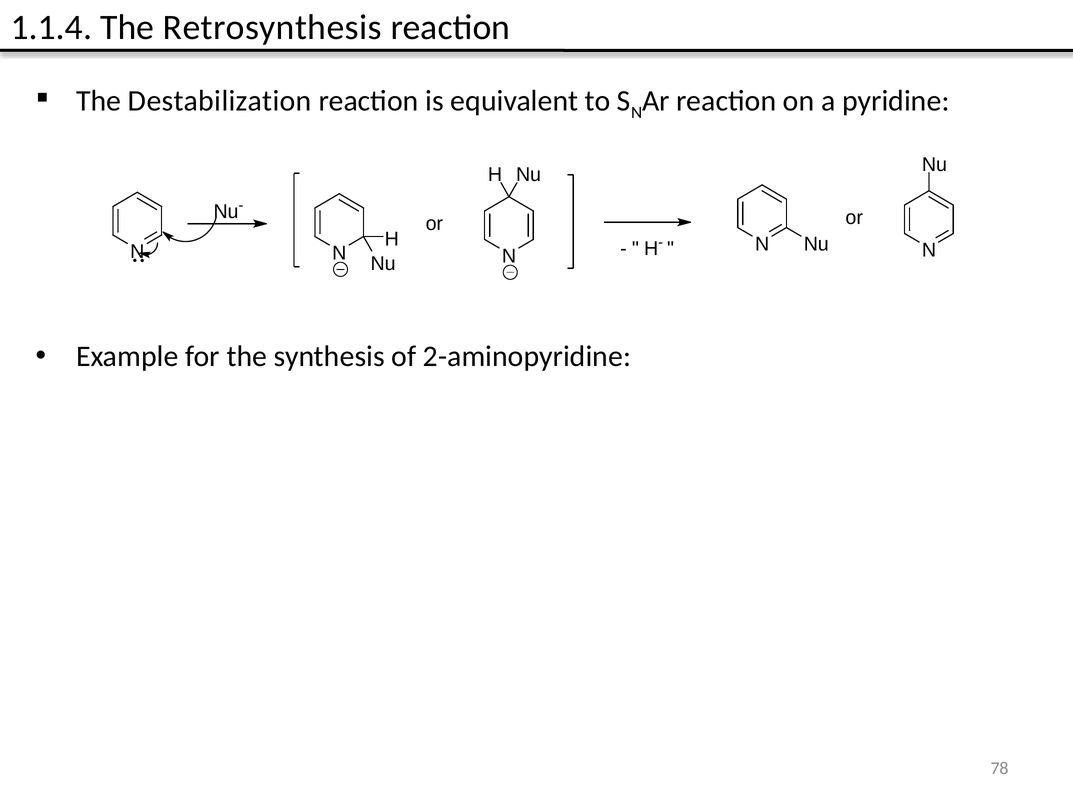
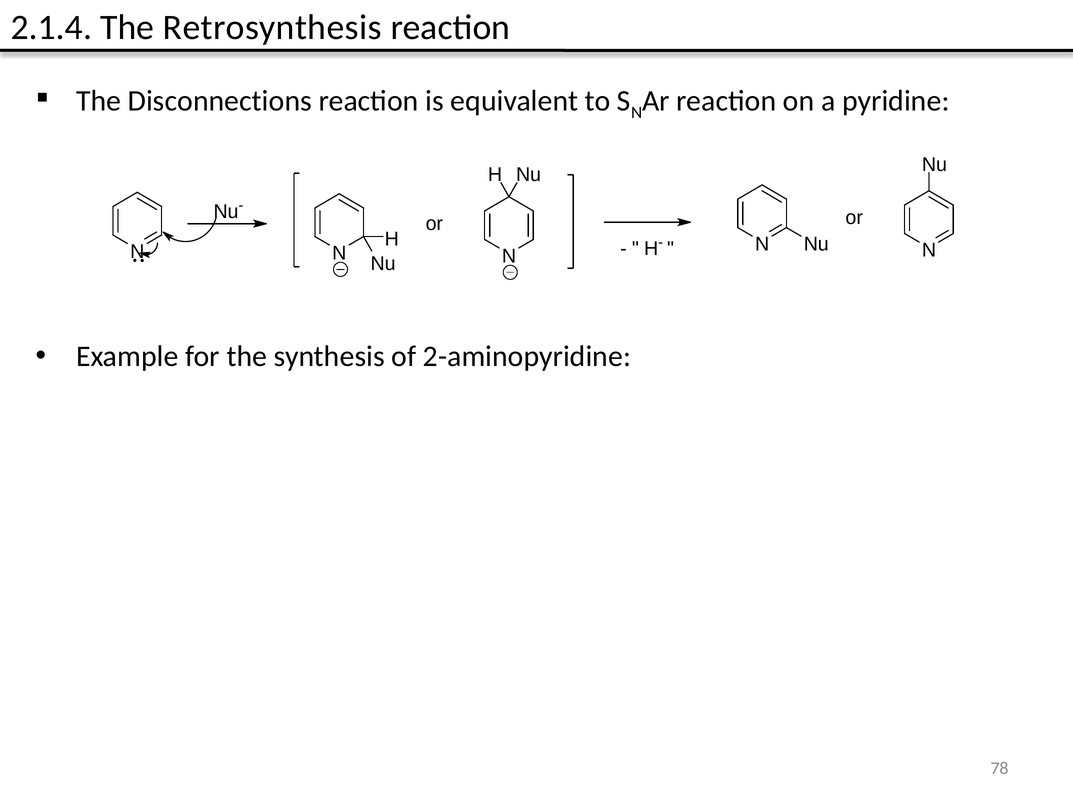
1.1.4: 1.1.4 -> 2.1.4 (51, 28)
Destabilization: Destabilization -> Disconnections (220, 101)
